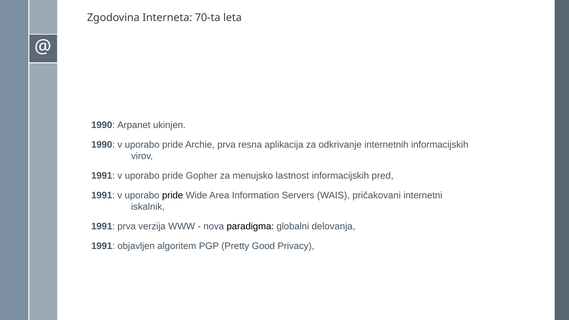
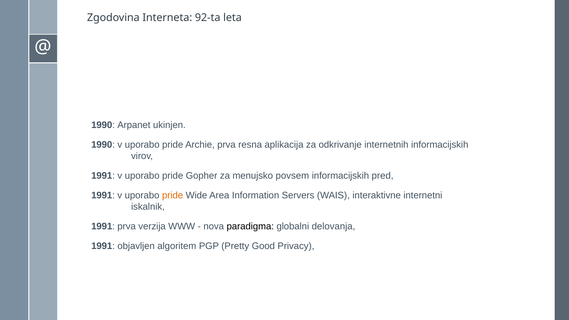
70-ta: 70-ta -> 92-ta (208, 18)
lastnost: lastnost -> povsem (292, 176)
pride colour: black -> orange (173, 196)
pričakovani: pričakovani -> interaktivne (377, 196)
